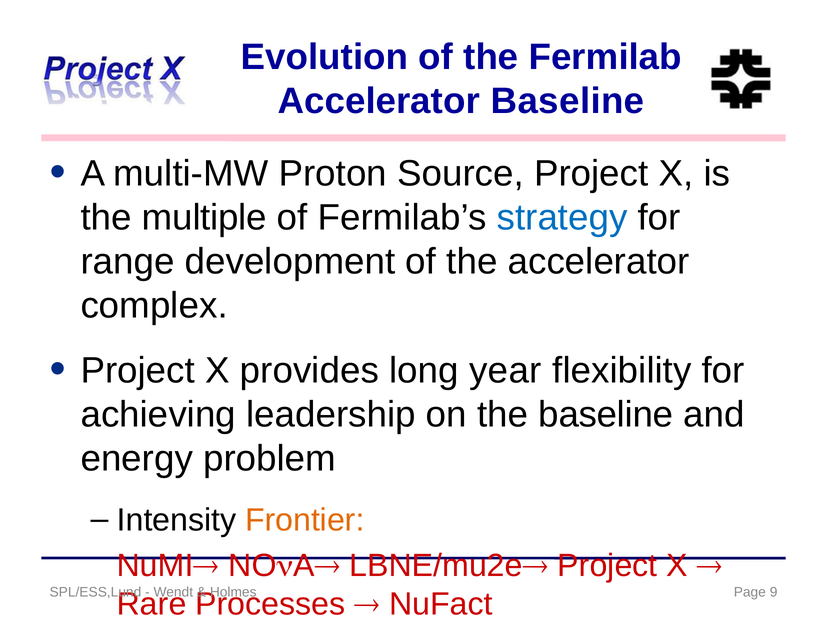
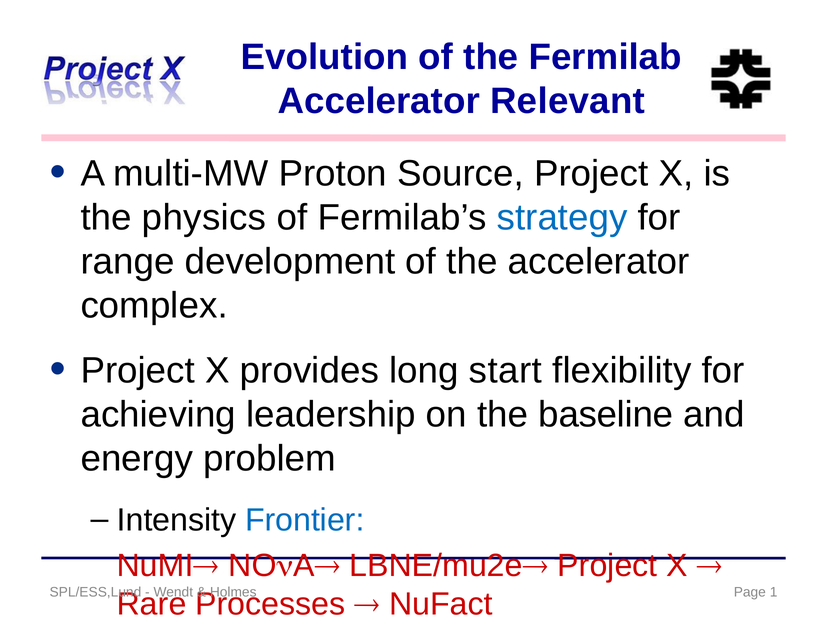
Accelerator Baseline: Baseline -> Relevant (568, 101)
the multiple: multiple -> physics (204, 218)
year: year -> start (505, 371)
Frontier colour: orange -> blue (305, 521)
9: 9 -> 1 (774, 592)
